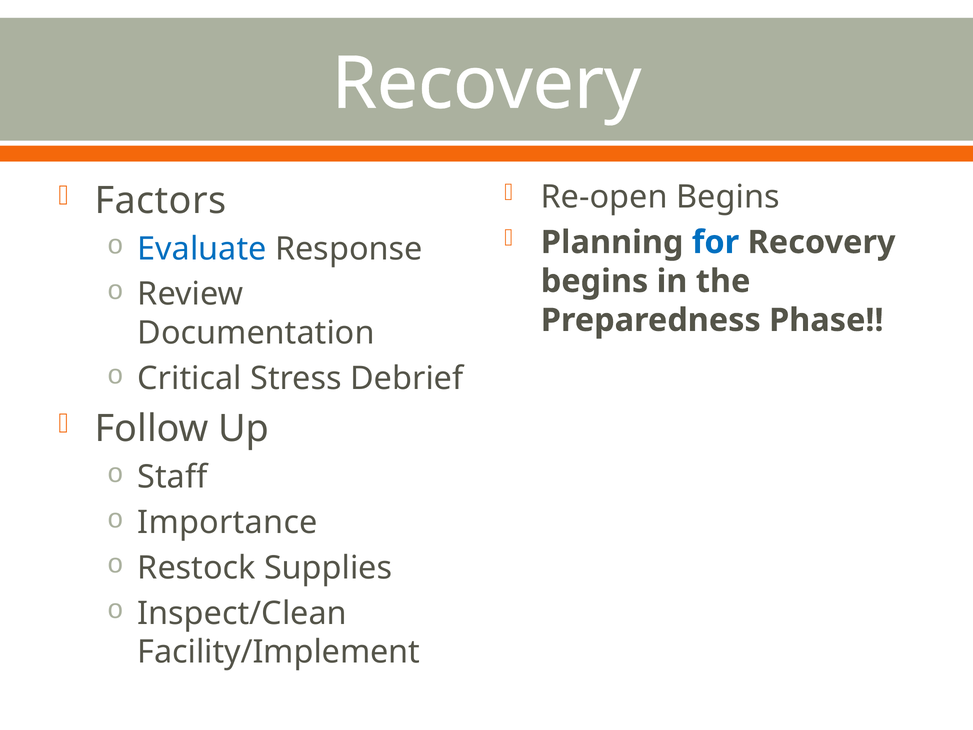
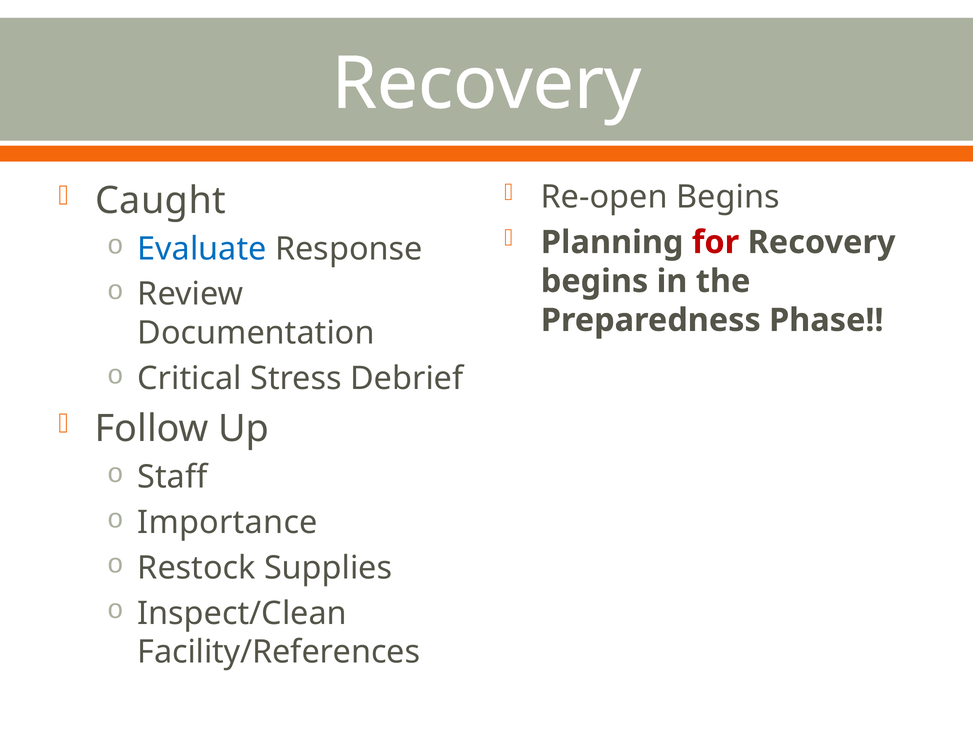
Factors: Factors -> Caught (161, 200)
for colour: blue -> red (716, 242)
Facility/Implement: Facility/Implement -> Facility/References (279, 652)
